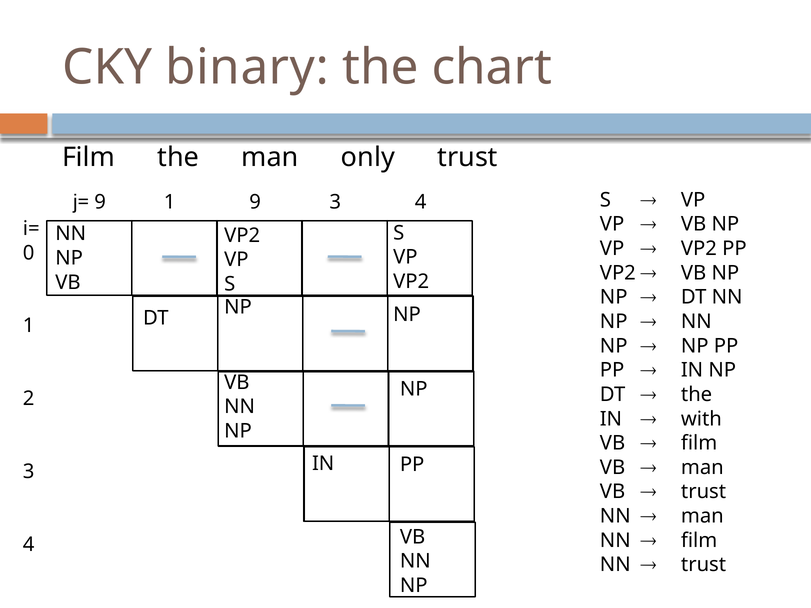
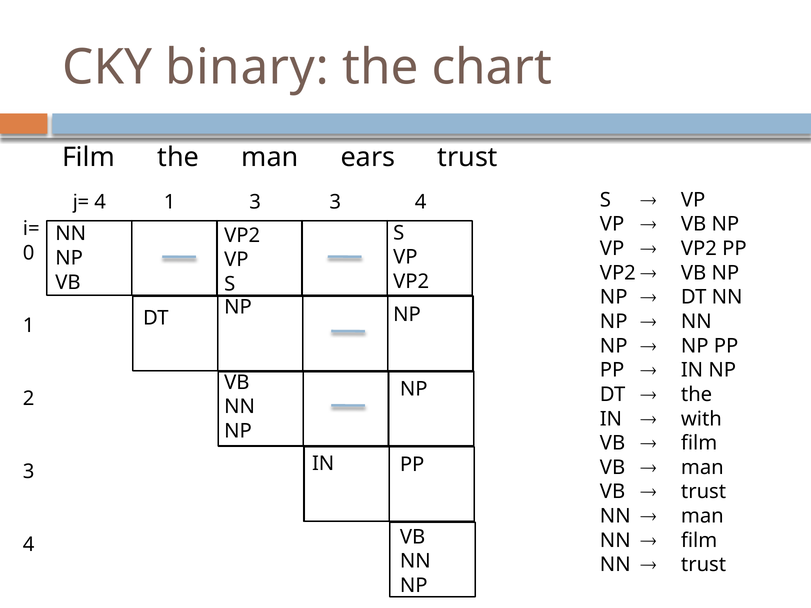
only: only -> ears (368, 157)
9: 9 -> 4 (100, 202)
1 9: 9 -> 3 (255, 202)
